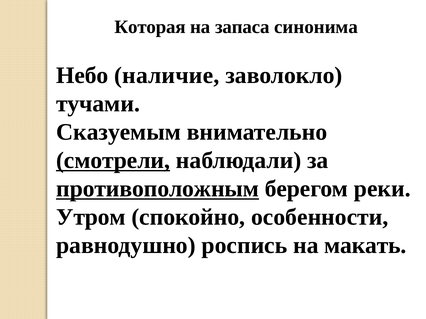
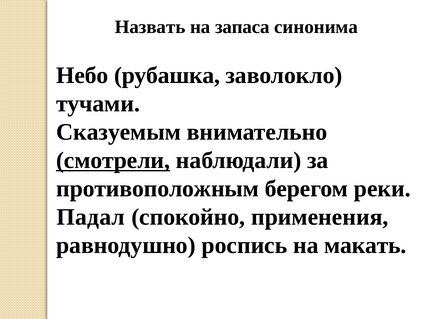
Которая: Которая -> Назвать (150, 27)
наличие: наличие -> рубашка (167, 76)
противоположным underline: present -> none (158, 189)
Утром: Утром -> Падал (91, 218)
особенности: особенности -> применения (320, 218)
